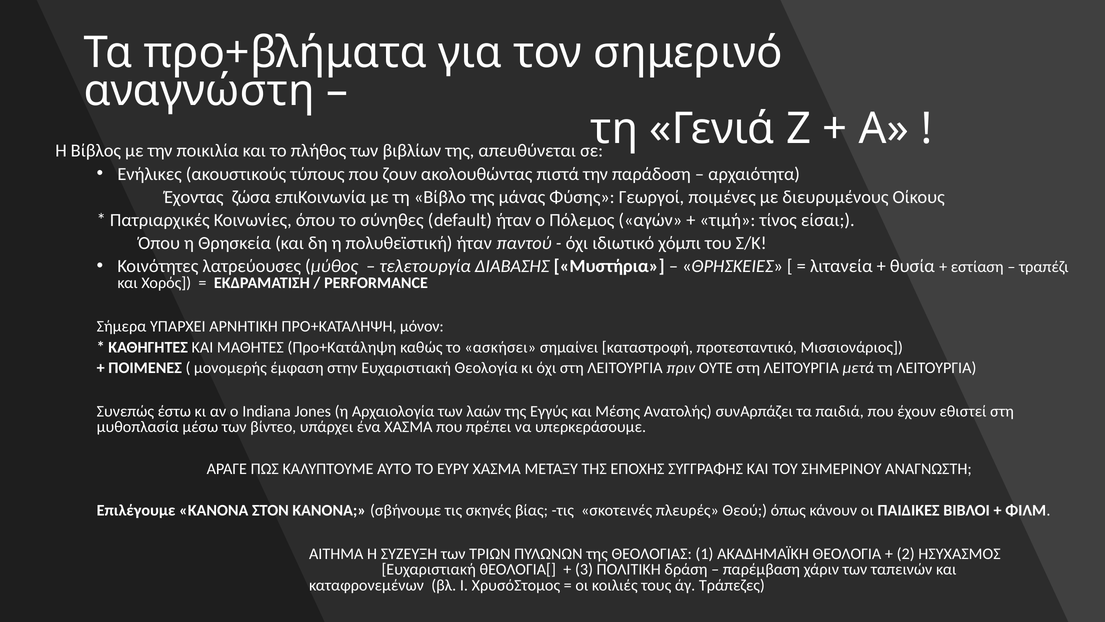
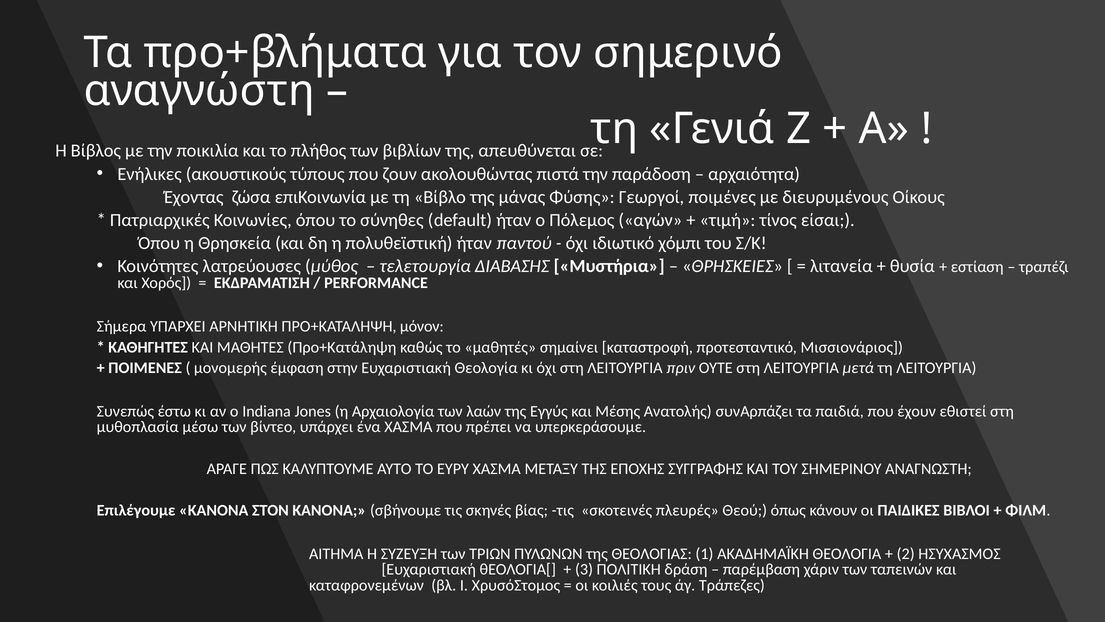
ασκήσει: ασκήσει -> μαθητές (500, 347)
